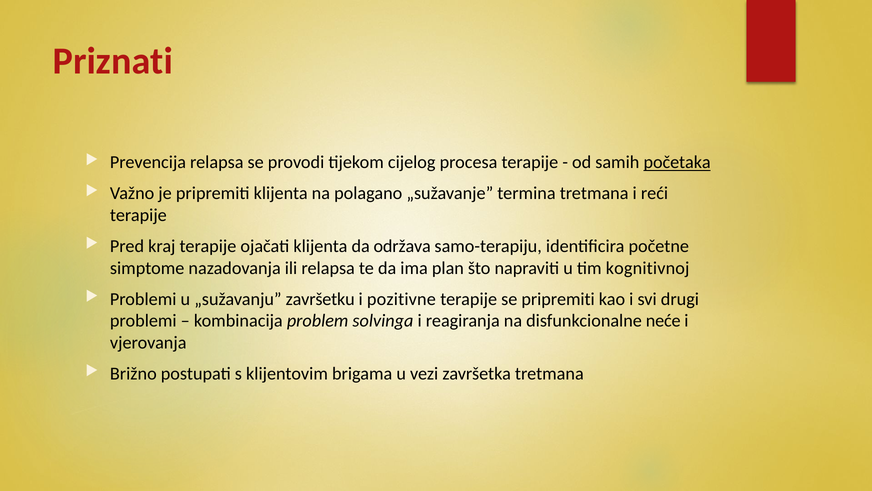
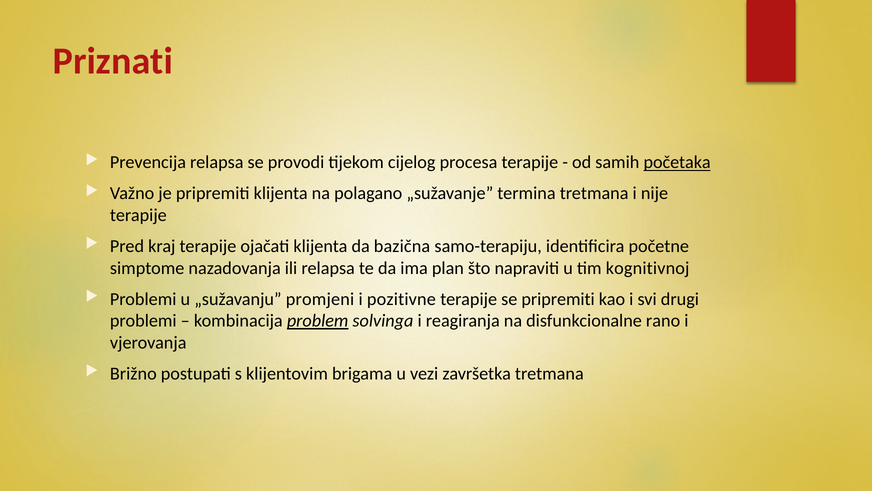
reći: reći -> nije (655, 193)
održava: održava -> bazična (402, 246)
završetku: završetku -> promjeni (320, 299)
problem underline: none -> present (318, 321)
neće: neće -> rano (663, 321)
